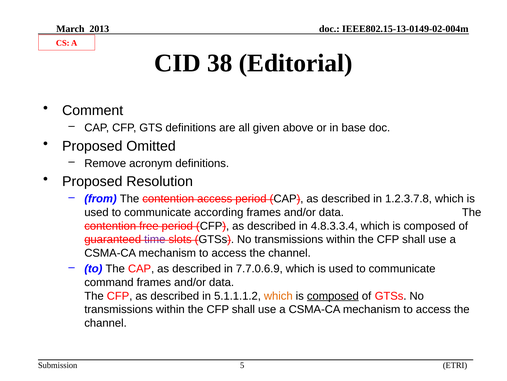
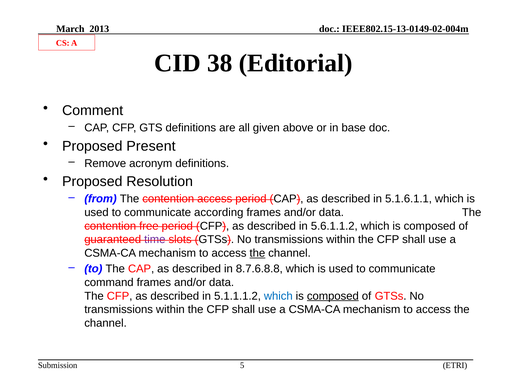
Omitted: Omitted -> Present (151, 146)
1.2.3.7.8: 1.2.3.7.8 -> 5.1.6.1.1 (409, 199)
4.8.3.3.4: 4.8.3.3.4 -> 5.6.1.1.2 (334, 226)
the underline: none -> present (257, 253)
7.7.0.6.9: 7.7.0.6.9 -> 8.7.6.8.8 (259, 268)
which colour: orange -> blue (278, 295)
